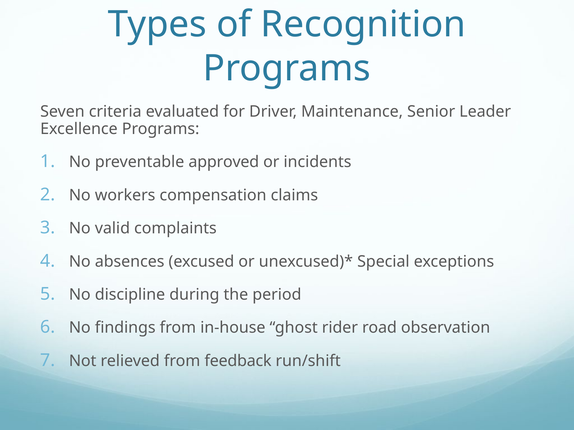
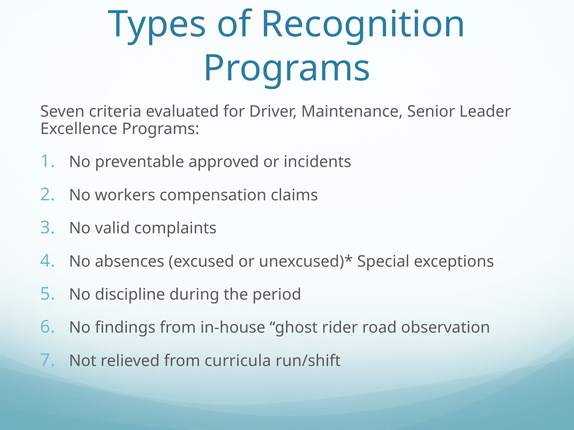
feedback: feedback -> curricula (238, 361)
